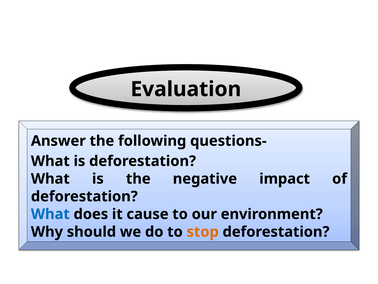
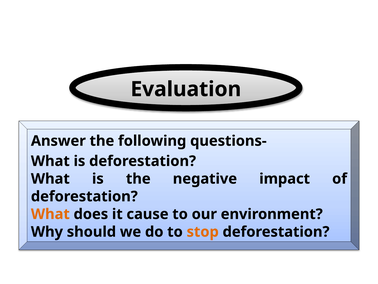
What colour: blue -> orange (50, 214)
